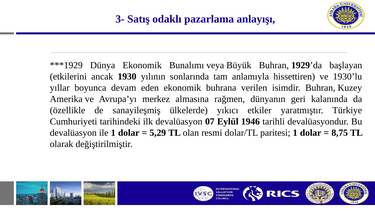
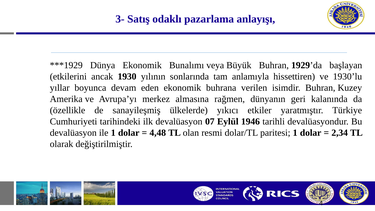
5,29: 5,29 -> 4,48 (158, 133)
8,75: 8,75 -> 2,34 (340, 133)
